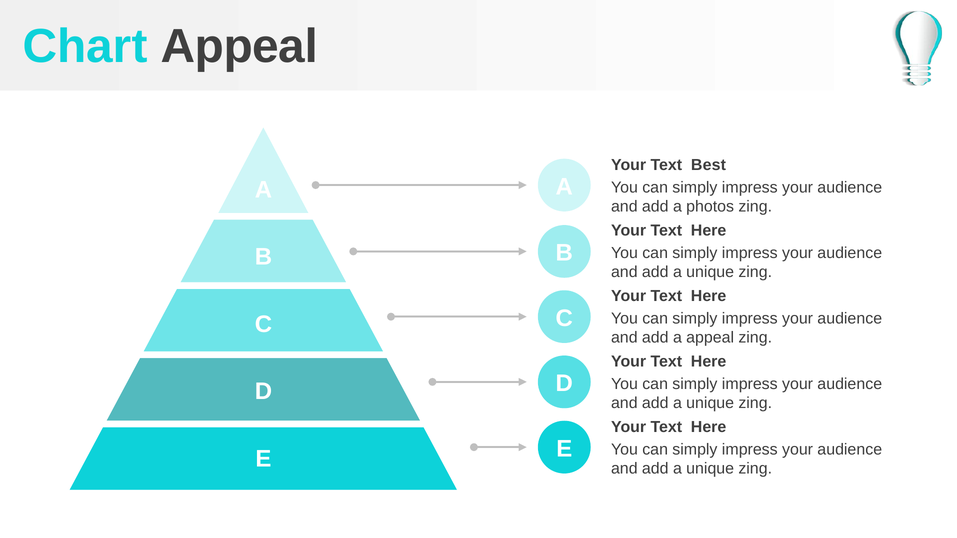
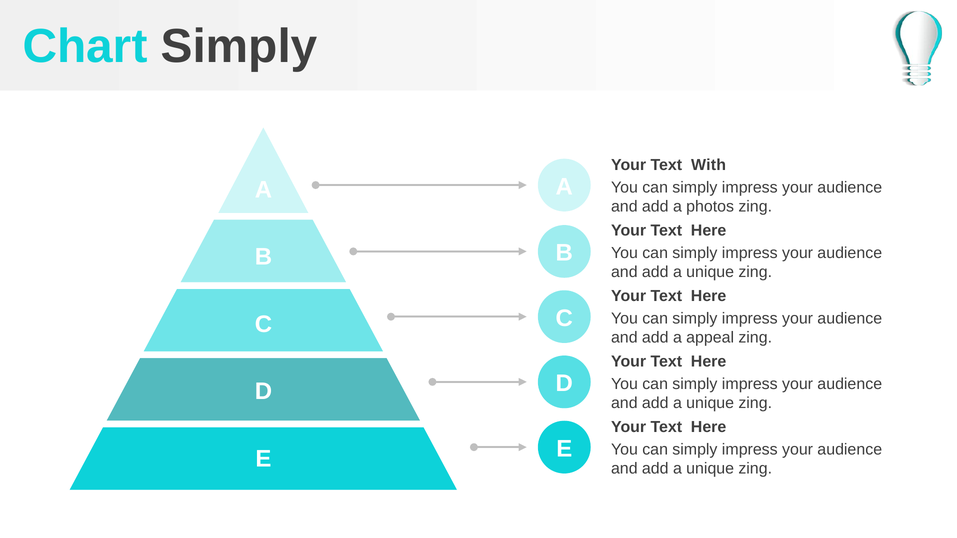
Chart Appeal: Appeal -> Simply (239, 47)
Best: Best -> With (708, 165)
